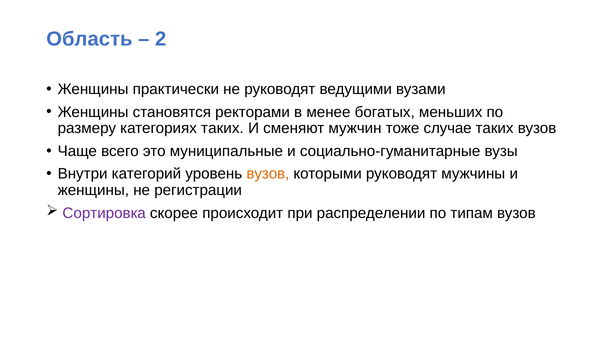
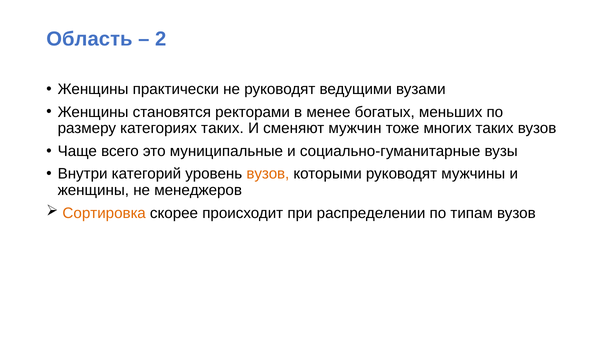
случае: случае -> многих (448, 128)
регистрации: регистрации -> менеджеров (198, 190)
Сортировка colour: purple -> orange (104, 213)
